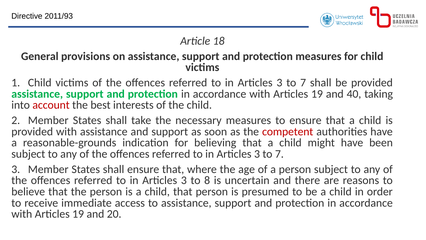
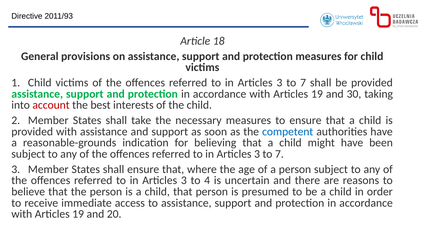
40: 40 -> 30 (354, 94)
competent colour: red -> blue (288, 131)
8: 8 -> 4 (207, 180)
